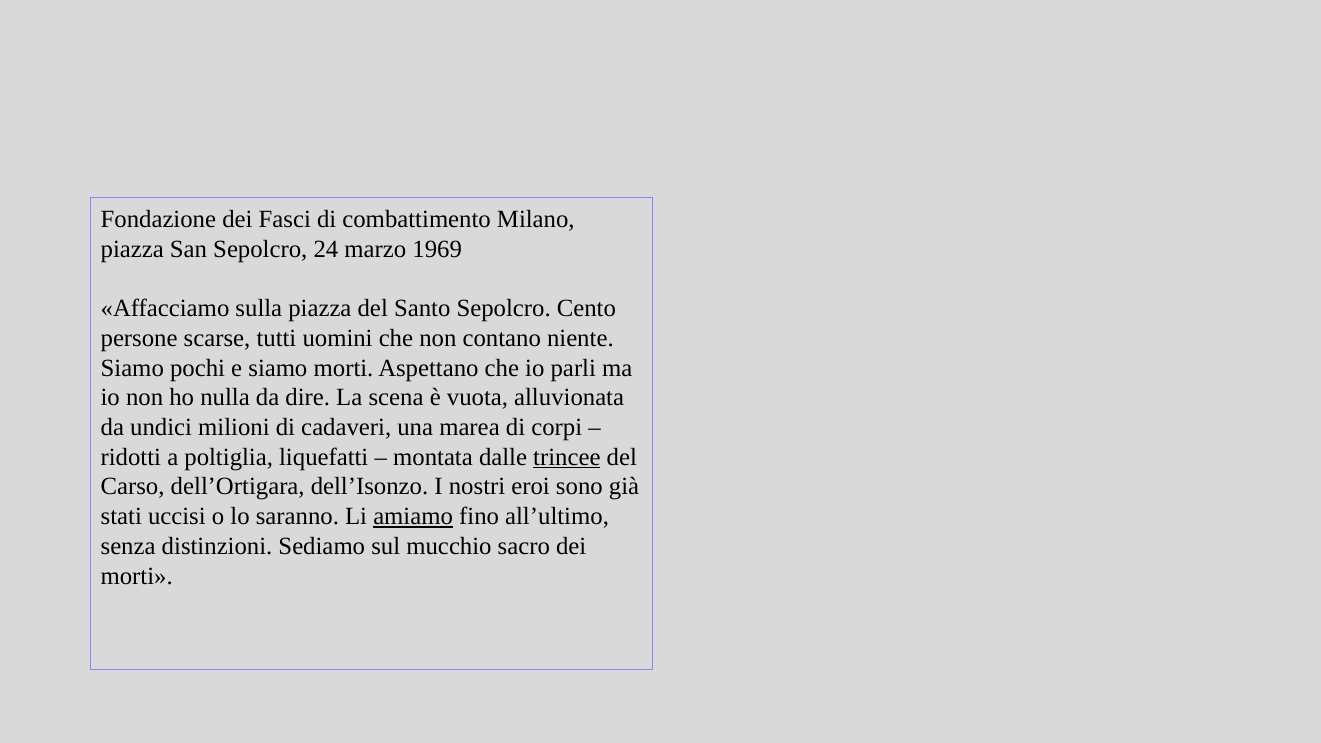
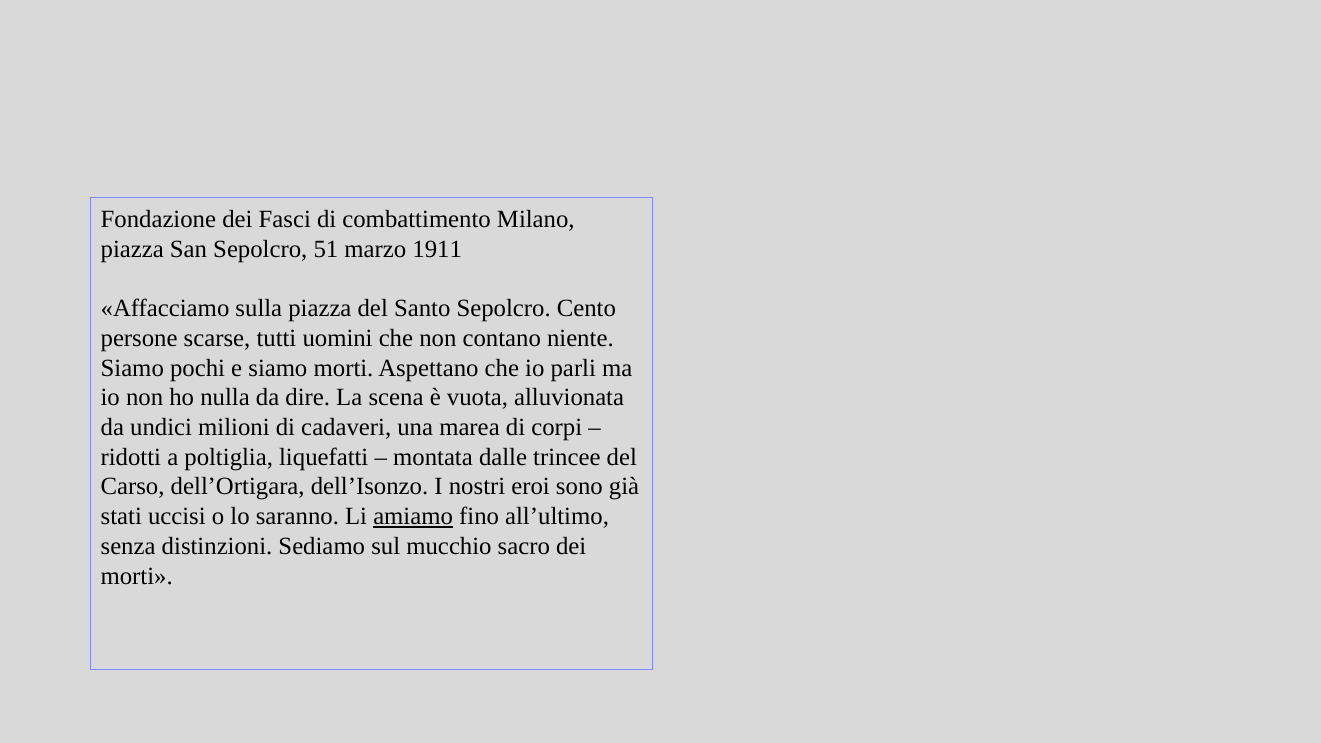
24: 24 -> 51 (326, 249)
1969: 1969 -> 1911 (437, 249)
trincee underline: present -> none (567, 457)
